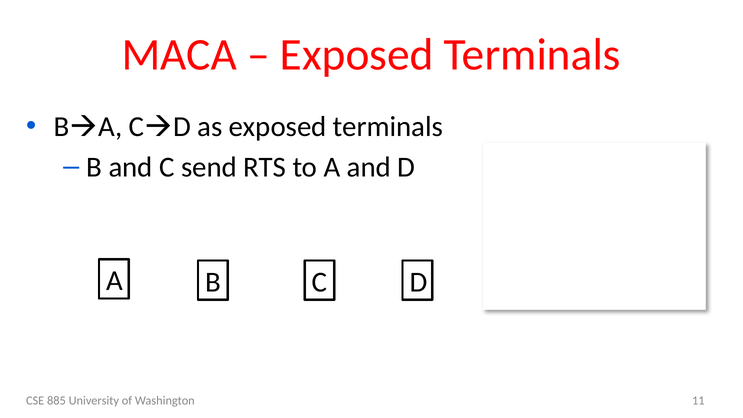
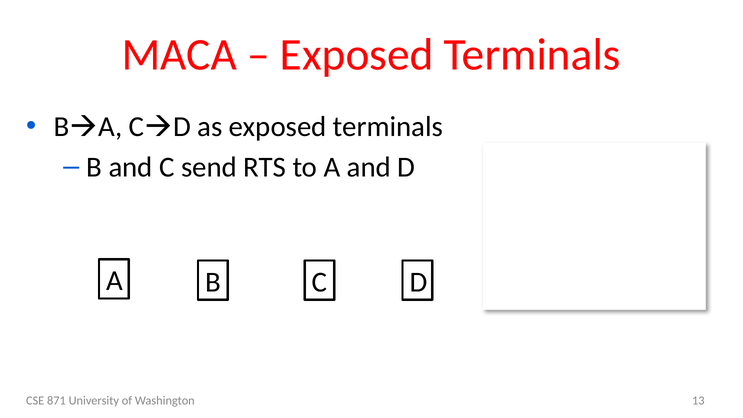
885: 885 -> 871 (56, 400)
11: 11 -> 13 (698, 400)
